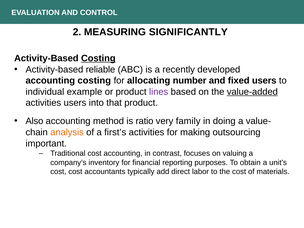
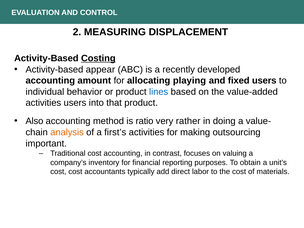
SIGNIFICANTLY: SIGNIFICANTLY -> DISPLACEMENT (188, 32)
reliable: reliable -> appear (100, 69)
accounting costing: costing -> amount (94, 81)
number: number -> playing (190, 81)
example: example -> behavior (85, 92)
lines colour: purple -> blue (159, 92)
value-added underline: present -> none (252, 92)
family: family -> rather (188, 121)
